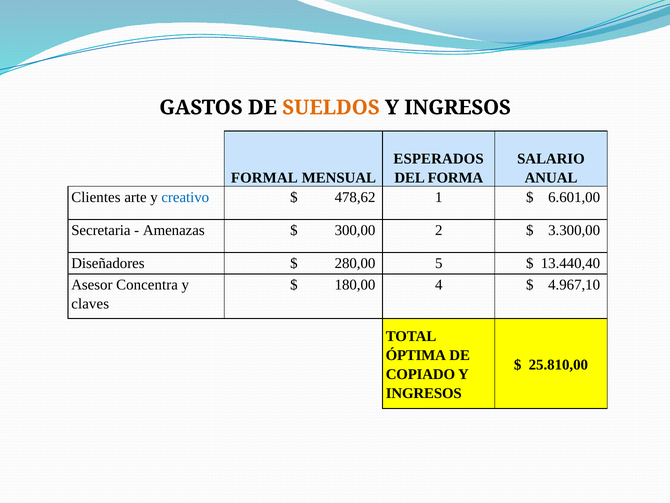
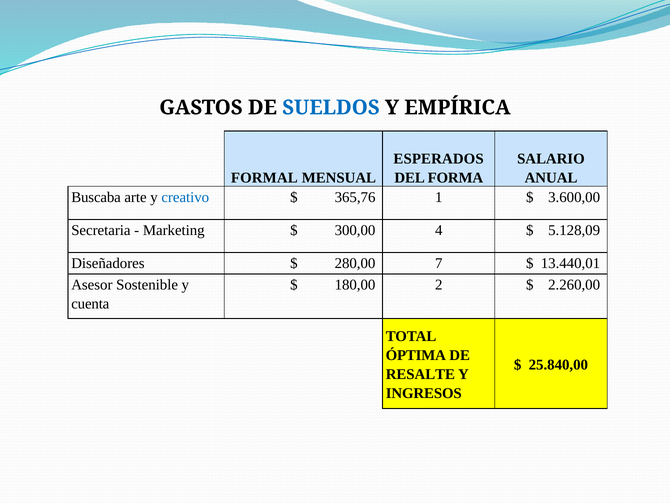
SUELDOS colour: orange -> blue (331, 107)
INGRESOS: INGRESOS -> EMPÍRICA (457, 107)
Clientes: Clientes -> Buscaba (96, 197)
478,62: 478,62 -> 365,76 (355, 197)
6.601,00: 6.601,00 -> 3.600,00 (574, 197)
Amenazas: Amenazas -> Marketing (174, 230)
2: 2 -> 4 (439, 230)
3.300,00: 3.300,00 -> 5.128,09 (574, 230)
5: 5 -> 7 (439, 263)
13.440,40: 13.440,40 -> 13.440,01 (570, 263)
Concentra: Concentra -> Sostenible (147, 285)
4: 4 -> 2 (439, 285)
4.967,10: 4.967,10 -> 2.260,00 (574, 285)
claves: claves -> cuenta (90, 304)
25.810,00: 25.810,00 -> 25.840,00 (558, 364)
COPIADO: COPIADO -> RESALTE (420, 374)
